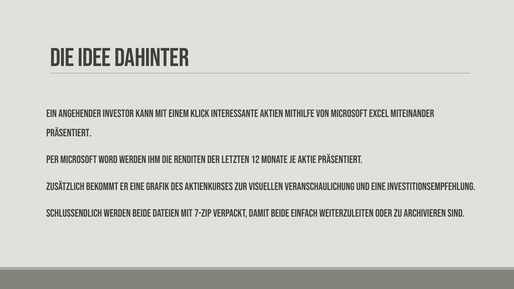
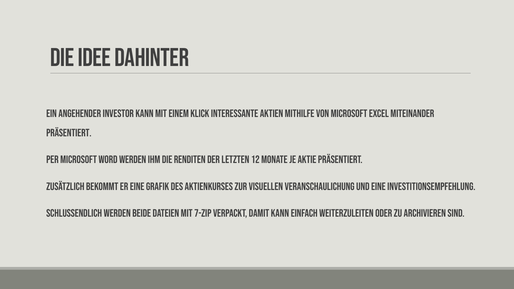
damit beide: beide -> kann (280, 213)
